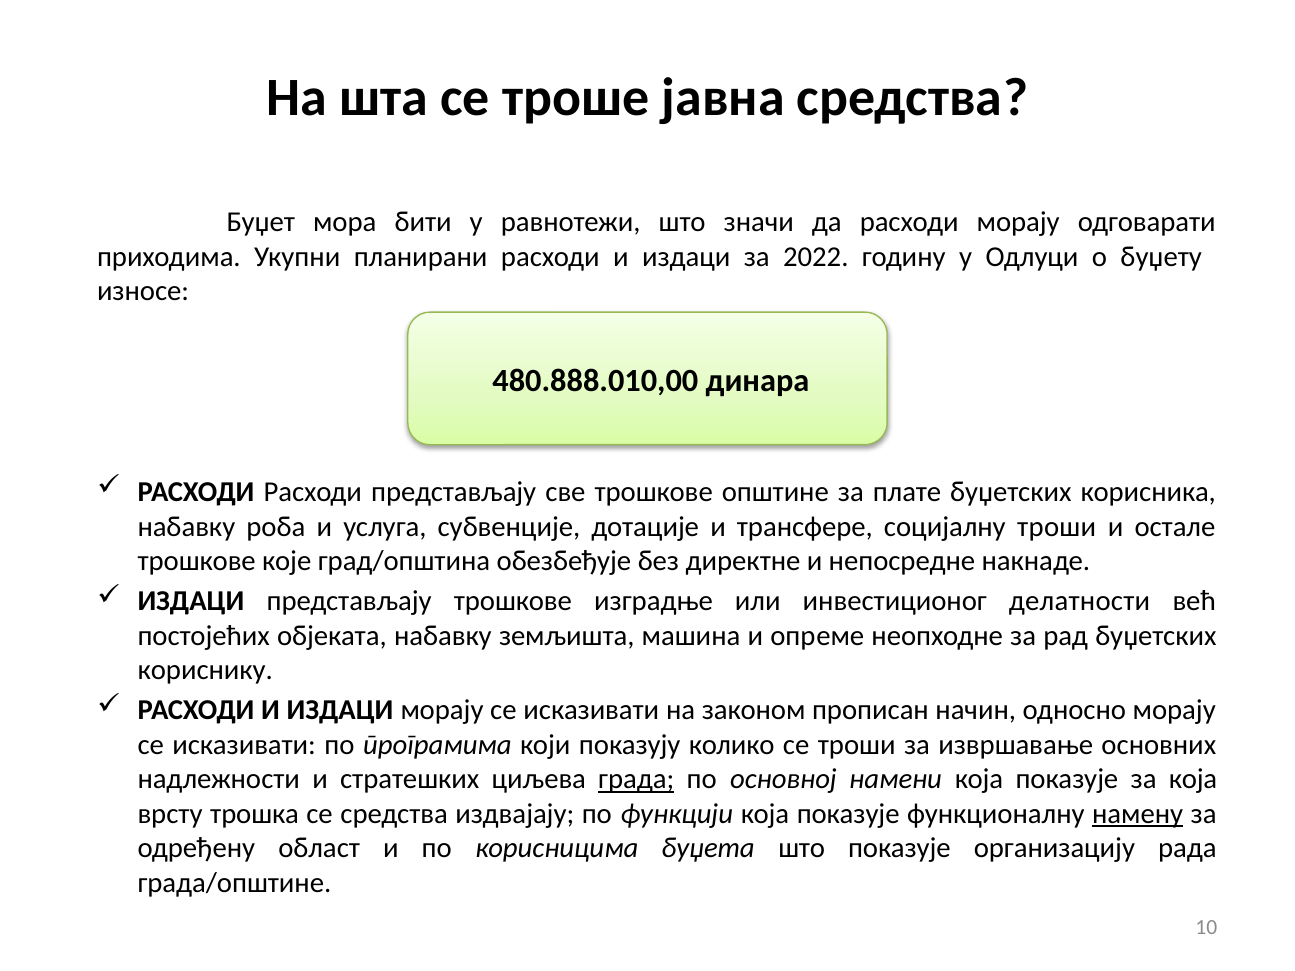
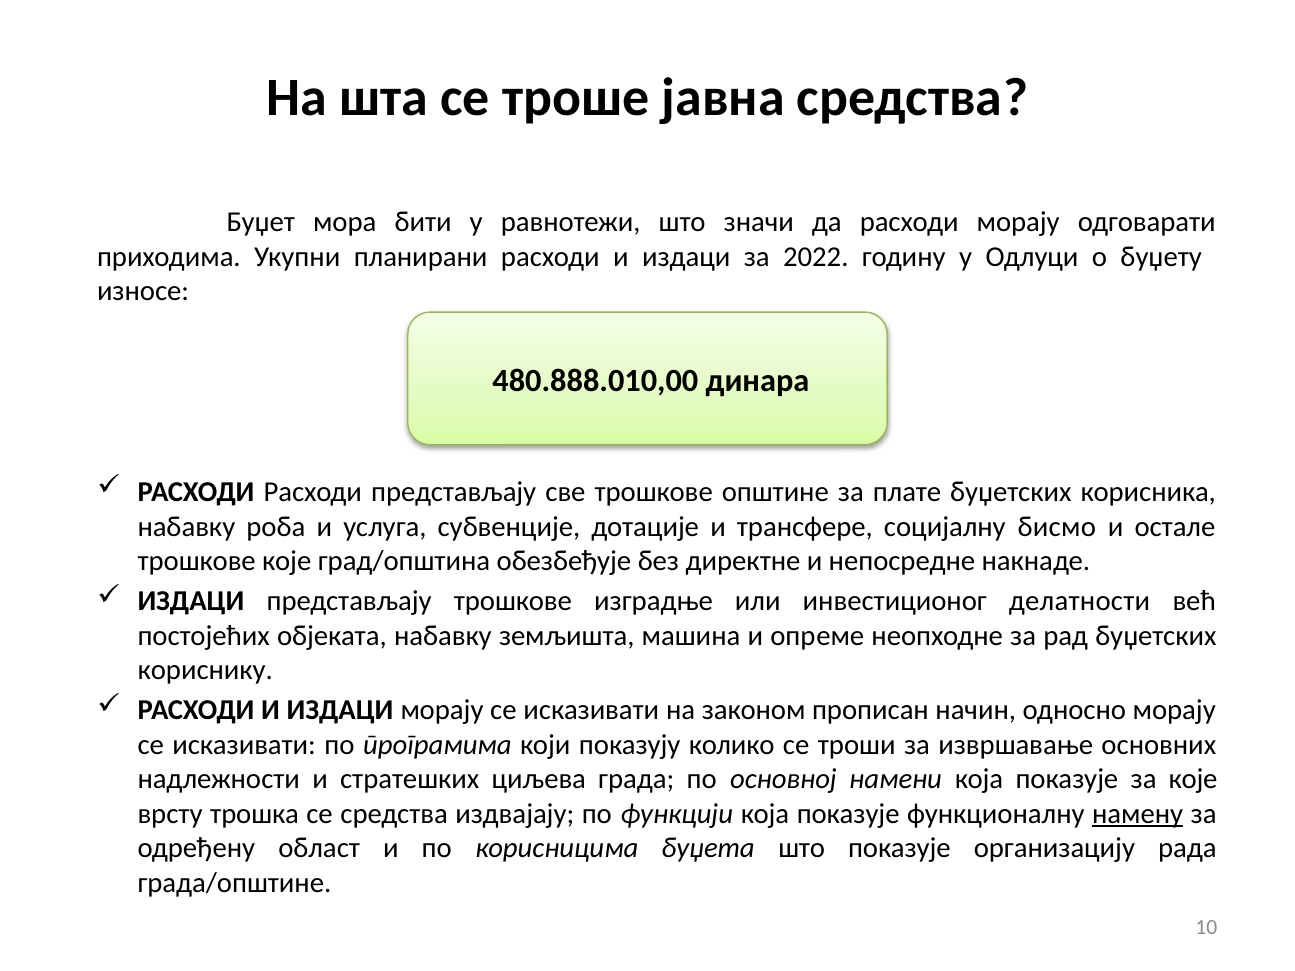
социјалну троши: троши -> бисмо (1057, 527)
града underline: present -> none (636, 779)
за која: која -> које (1193, 779)
